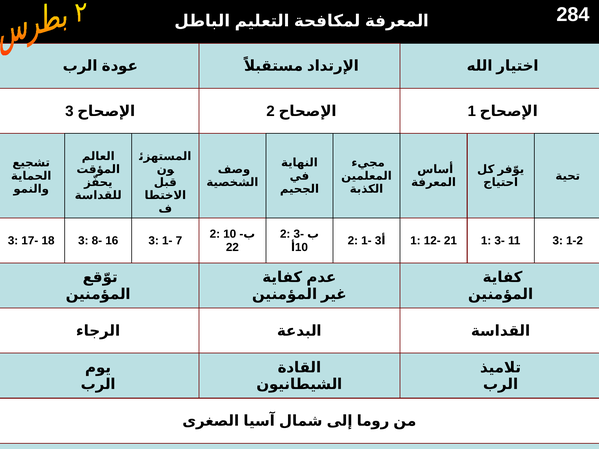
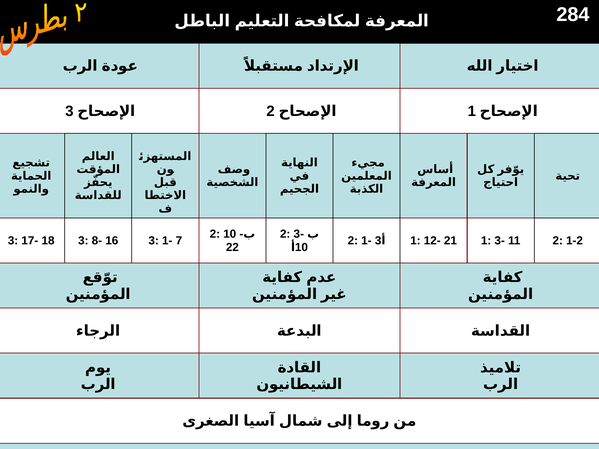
11 3: 3 -> 2 (558, 241)
